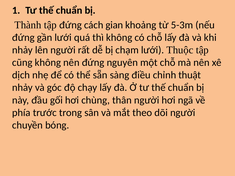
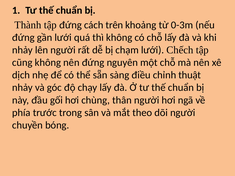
gian: gian -> trên (114, 25)
5-3m: 5-3m -> 0-3m (182, 25)
Thuộc: Thuộc -> Chếch (180, 50)
